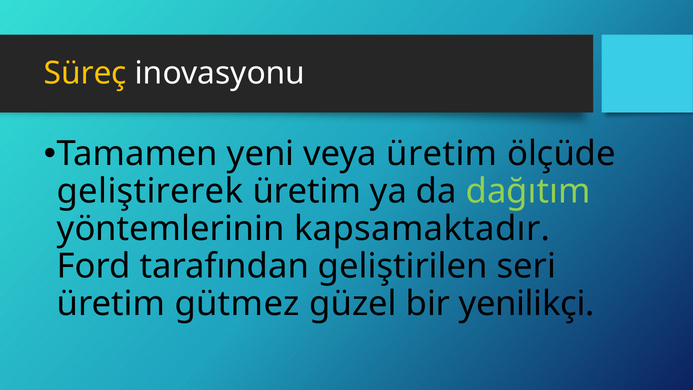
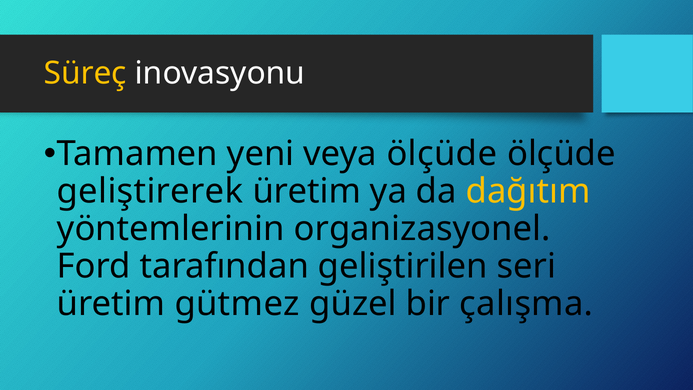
veya üretim: üretim -> ölçüde (442, 154)
dağıtım colour: light green -> yellow (528, 191)
kapsamaktadır: kapsamaktadır -> organizasyonel (422, 229)
yenilikçi: yenilikçi -> çalışma (526, 304)
